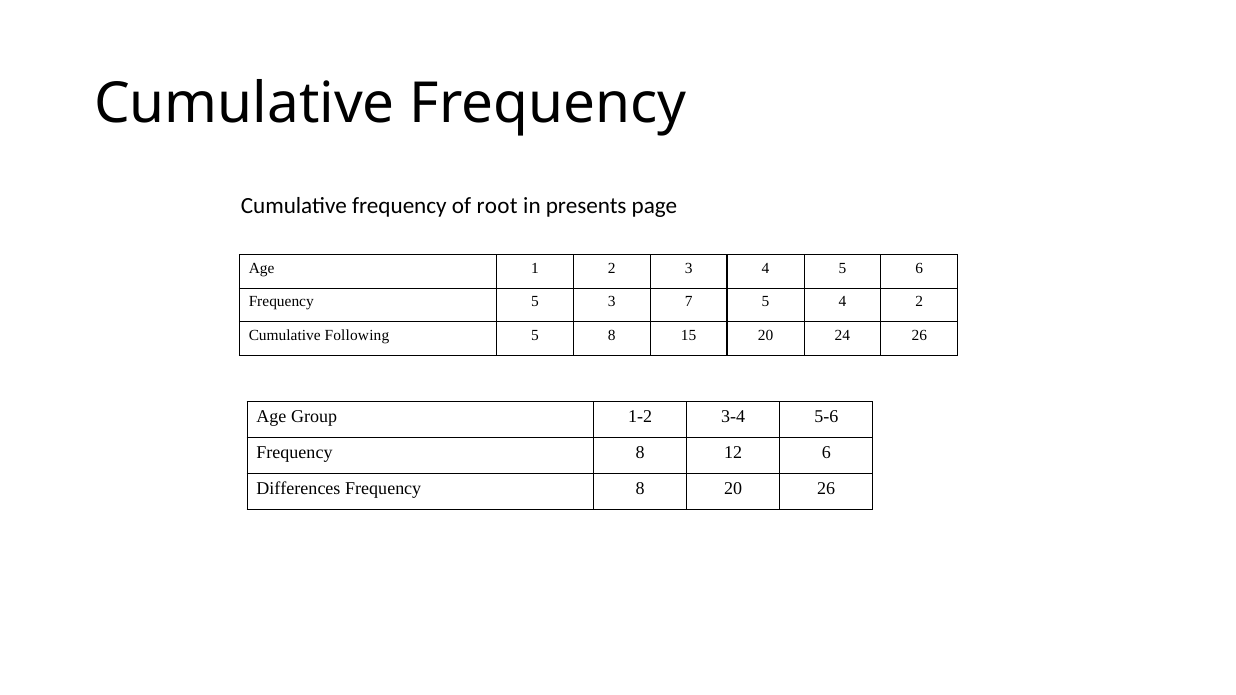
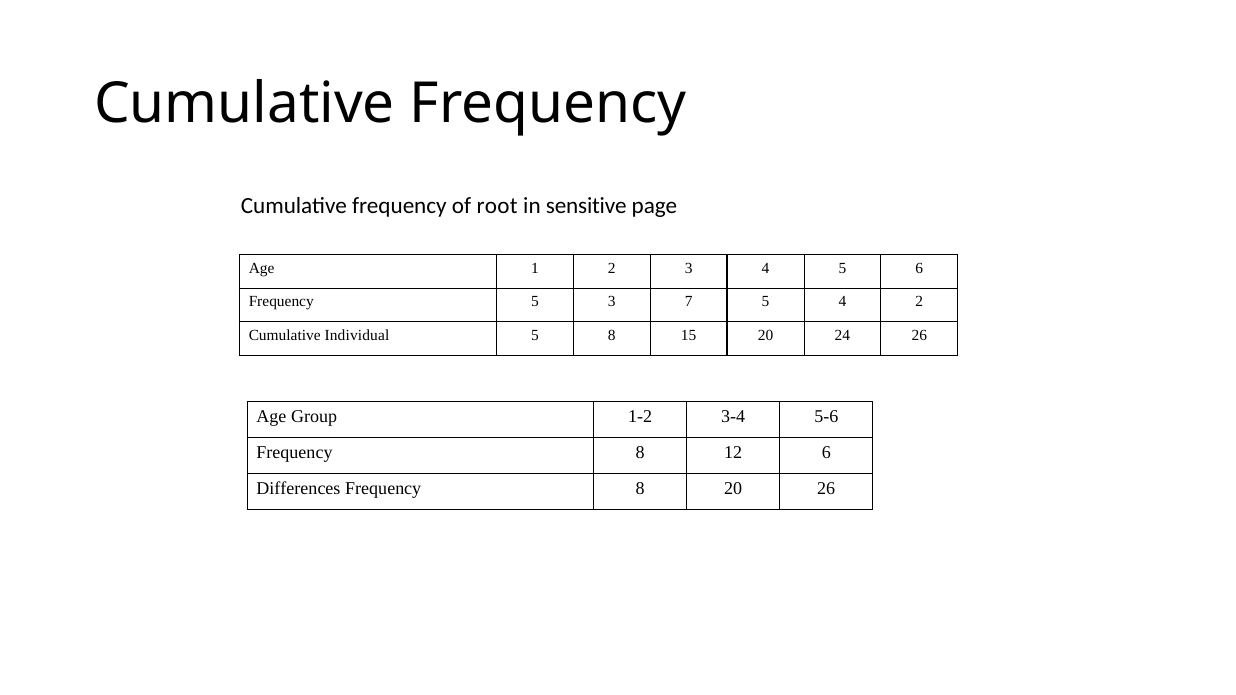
presents: presents -> sensitive (586, 205)
Following: Following -> Individual (357, 335)
